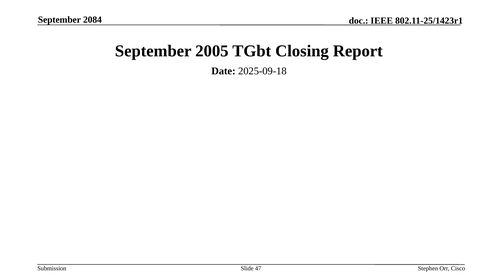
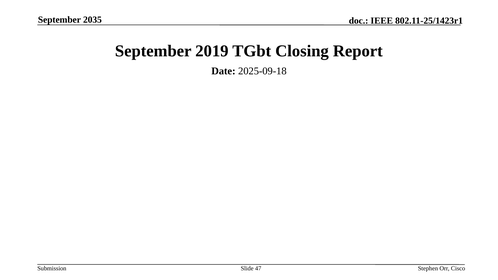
2084: 2084 -> 2035 (92, 20)
2005: 2005 -> 2019 (212, 51)
